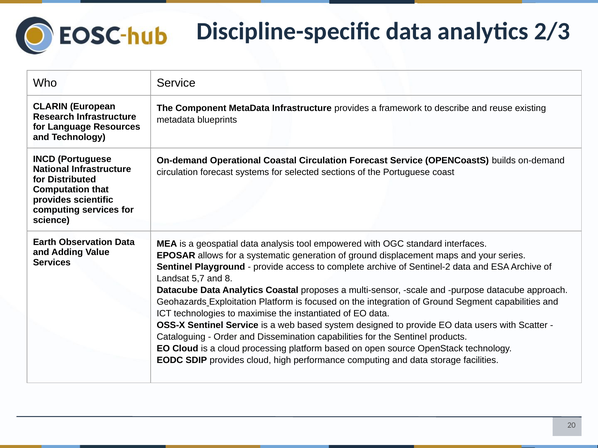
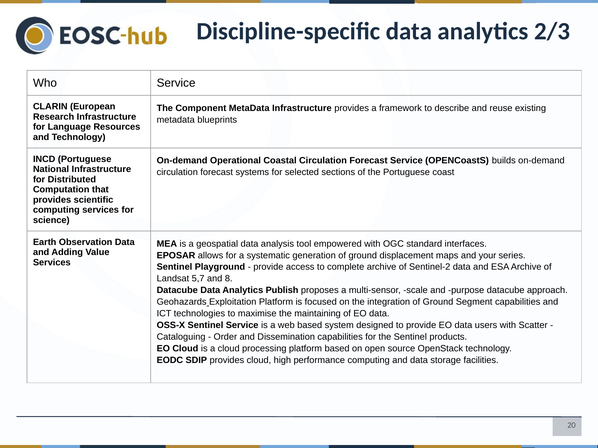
Analytics Coastal: Coastal -> Publish (282, 291)
instantiated: instantiated -> maintaining (318, 314)
